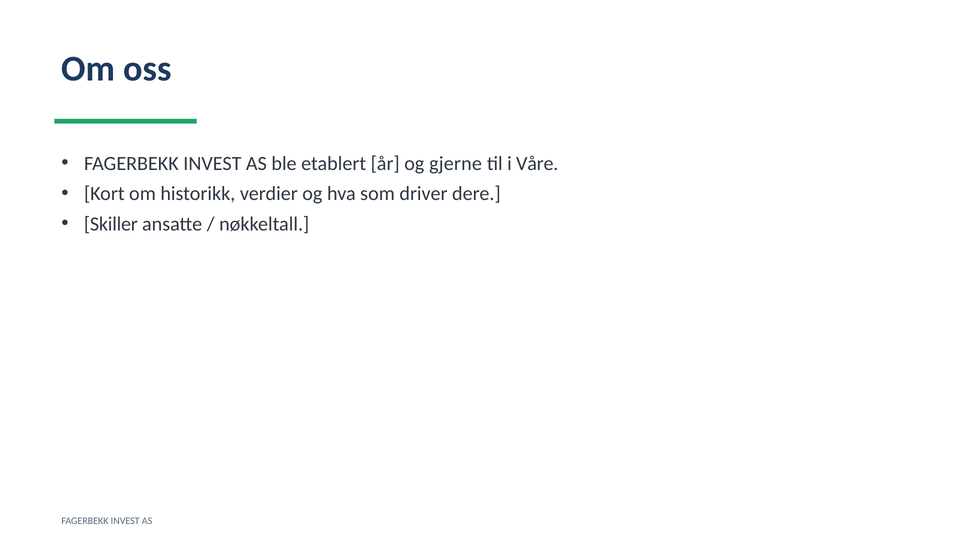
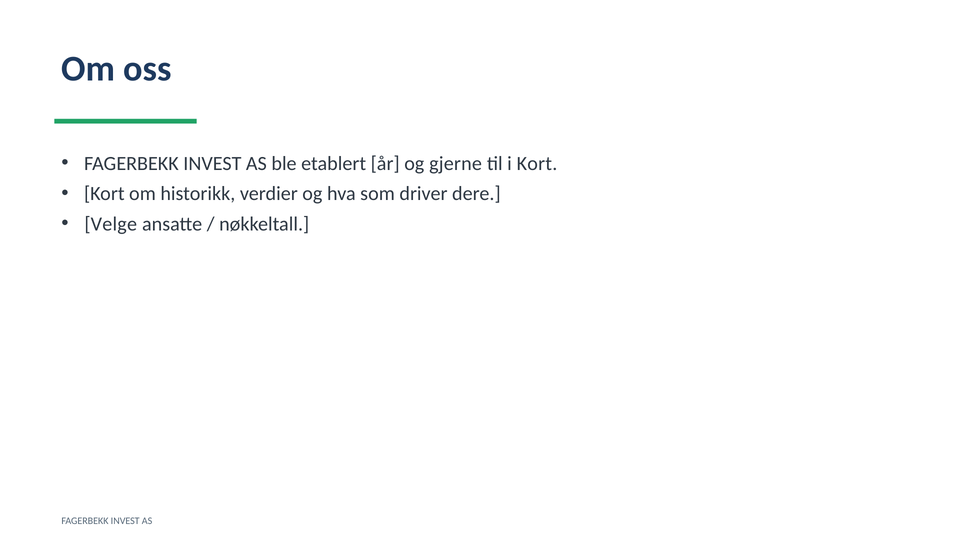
i Våre: Våre -> Kort (537, 163)
Skiller: Skiller -> Velge (111, 224)
